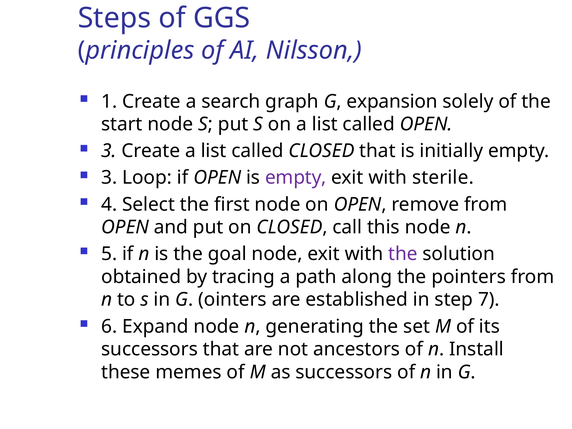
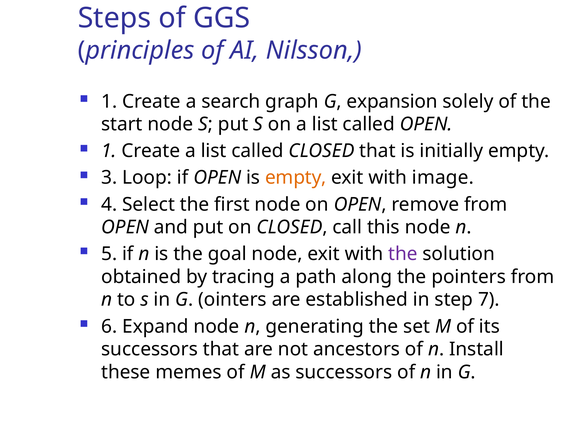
3: 3 -> 1 (109, 151)
empty colour: purple -> orange (296, 178)
sterile: sterile -> image (443, 178)
